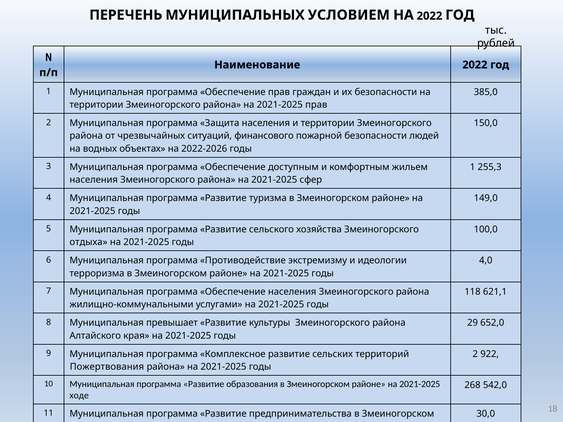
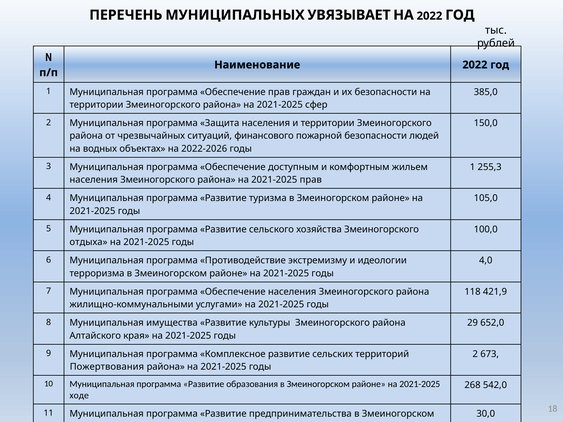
УСЛОВИЕМ: УСЛОВИЕМ -> УВЯЗЫВАЕТ (349, 15)
2021-2025 прав: прав -> сфер (316, 105)
2021-2025 сфер: сфер -> прав (311, 180)
149,0: 149,0 -> 105,0 (486, 198)
621,1: 621,1 -> 421,9 (495, 292)
превышает: превышает -> имущества (172, 323)
922: 922 -> 673 (490, 354)
